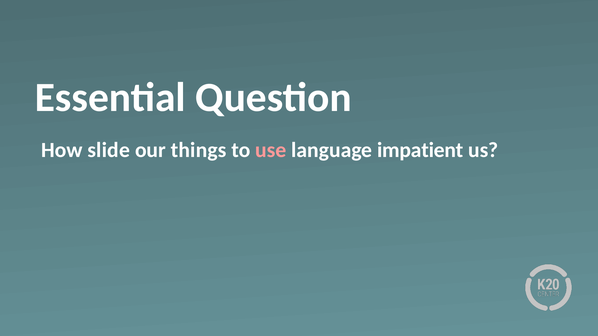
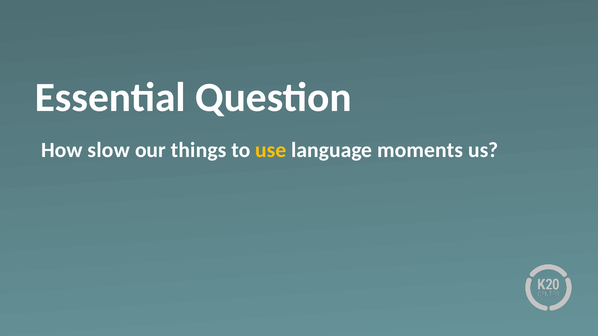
slide: slide -> slow (109, 150)
use colour: pink -> yellow (271, 150)
impatient: impatient -> moments (420, 150)
